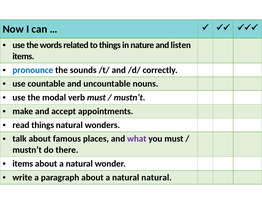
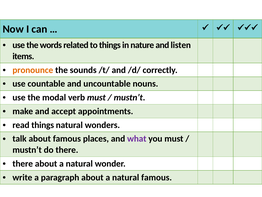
pronounce colour: blue -> orange (33, 70)
items: items -> there (23, 163)
natural natural: natural -> famous (157, 177)
